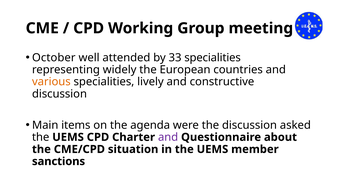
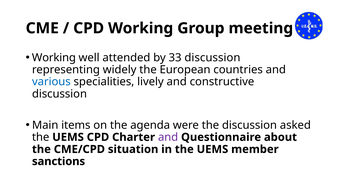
October: October -> Working (54, 58)
33 specialities: specialities -> discussion (212, 58)
various colour: orange -> blue (51, 82)
